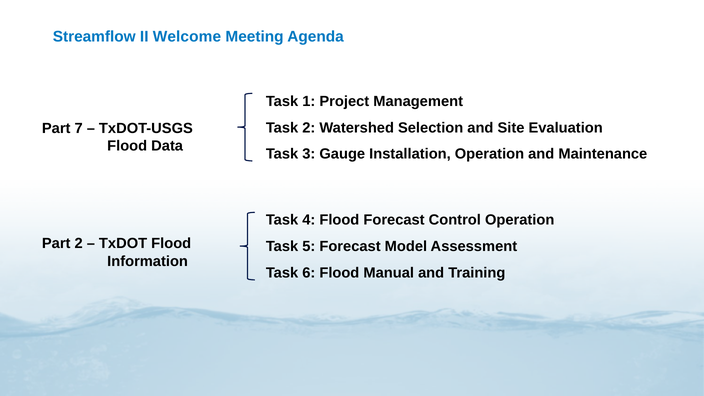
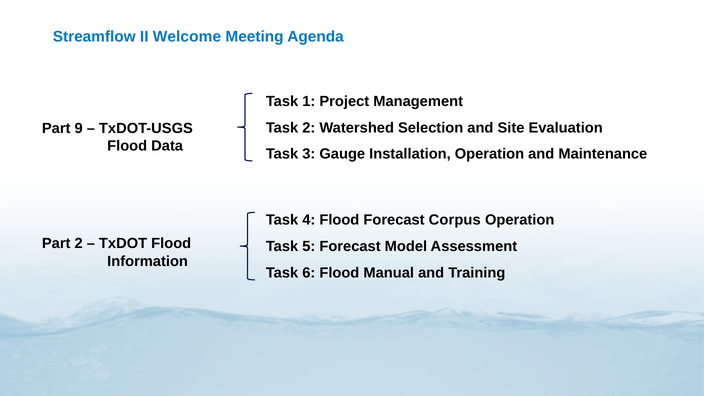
7: 7 -> 9 (79, 128)
Control: Control -> Corpus (455, 220)
